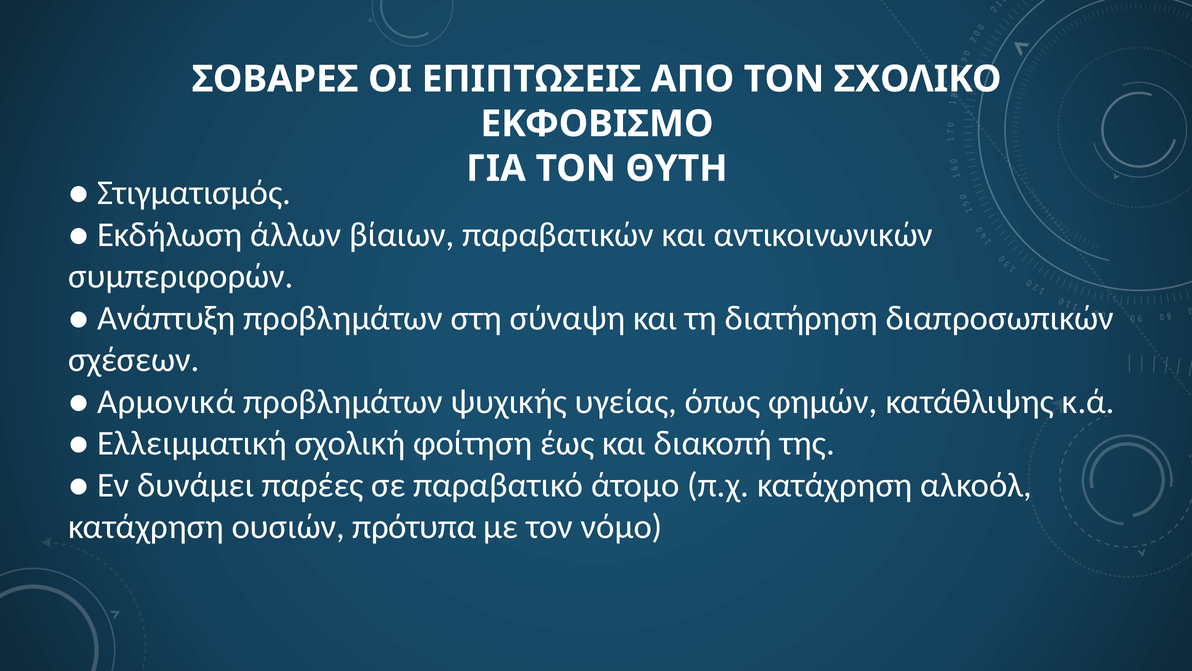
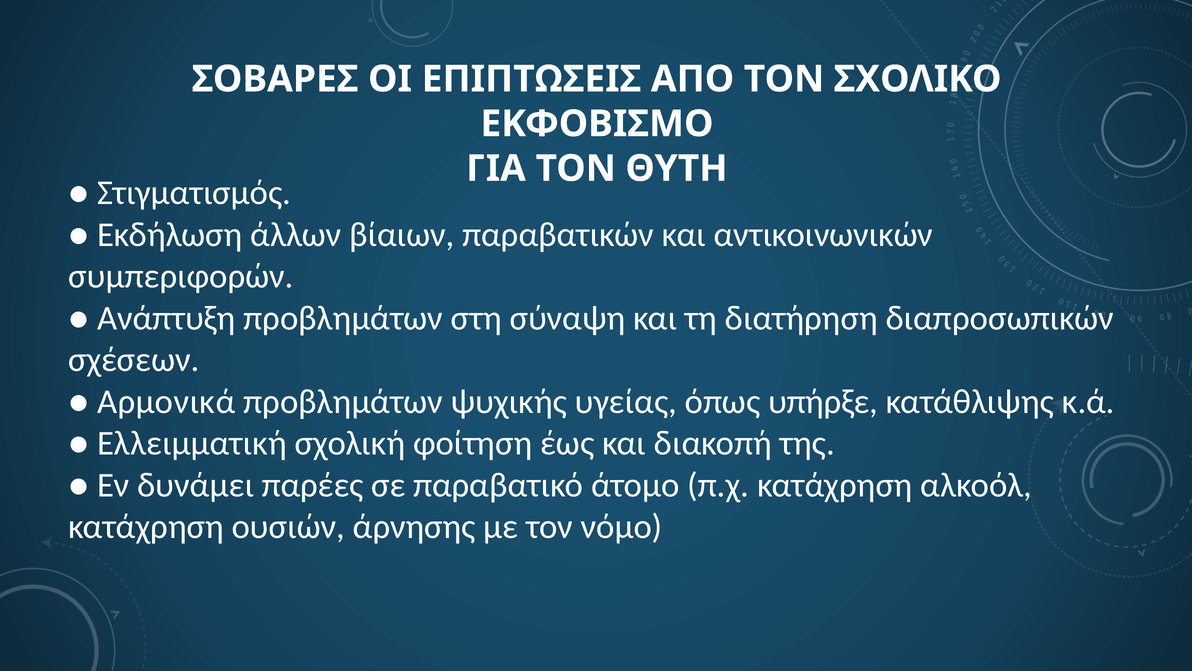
φημών: φημών -> υπήρξε (823, 401)
πρότυπα: πρότυπα -> άρνησης (414, 527)
